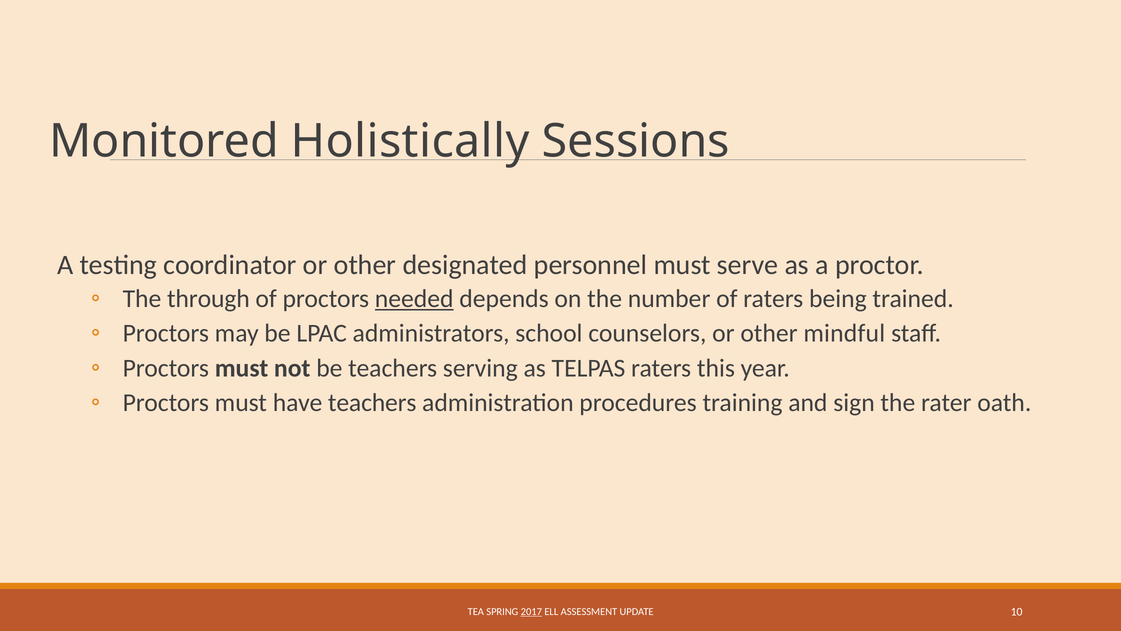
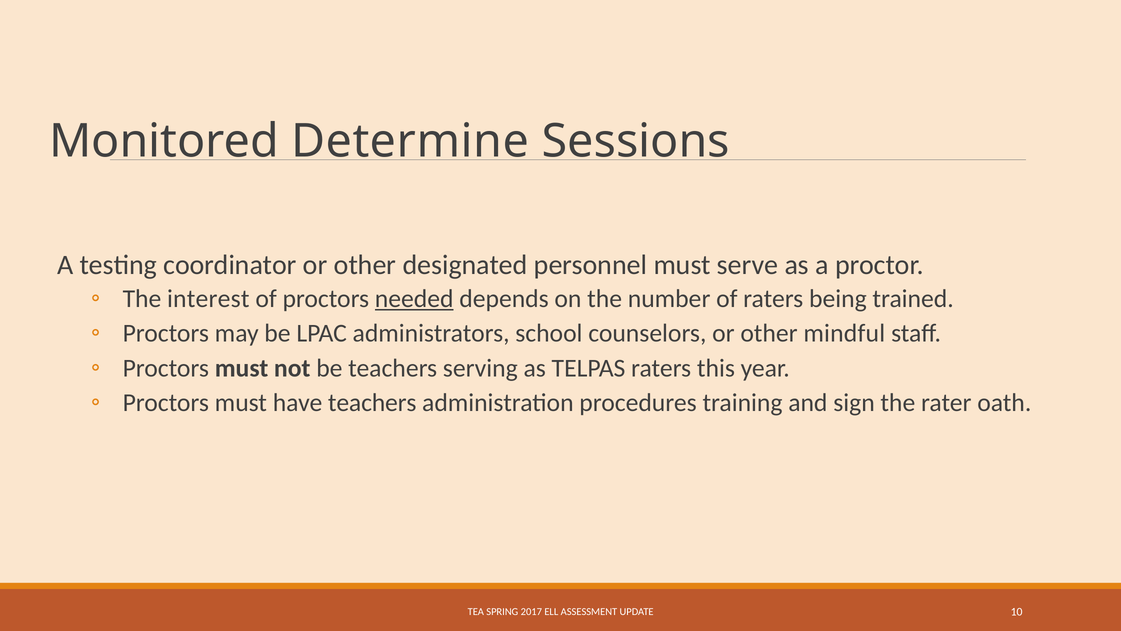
Holistically: Holistically -> Determine (410, 141)
through: through -> interest (208, 298)
2017 underline: present -> none (531, 611)
